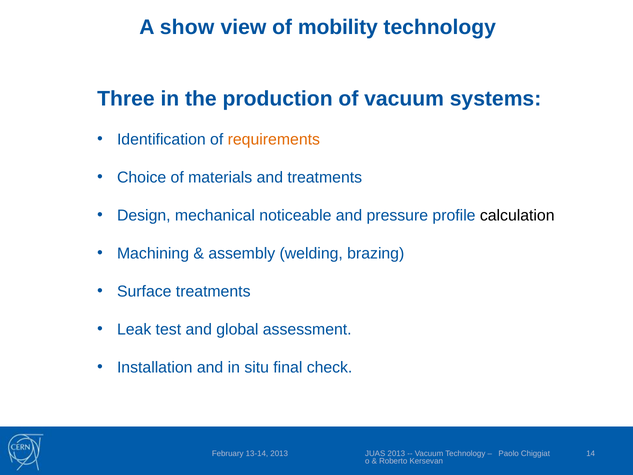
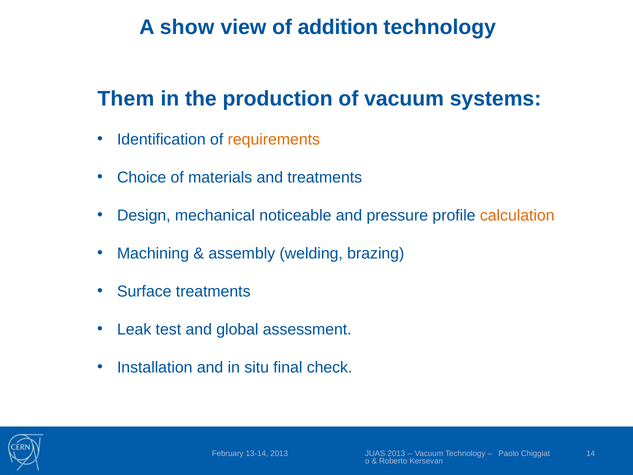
mobility: mobility -> addition (338, 27)
Three: Three -> Them (126, 99)
calculation colour: black -> orange (517, 215)
